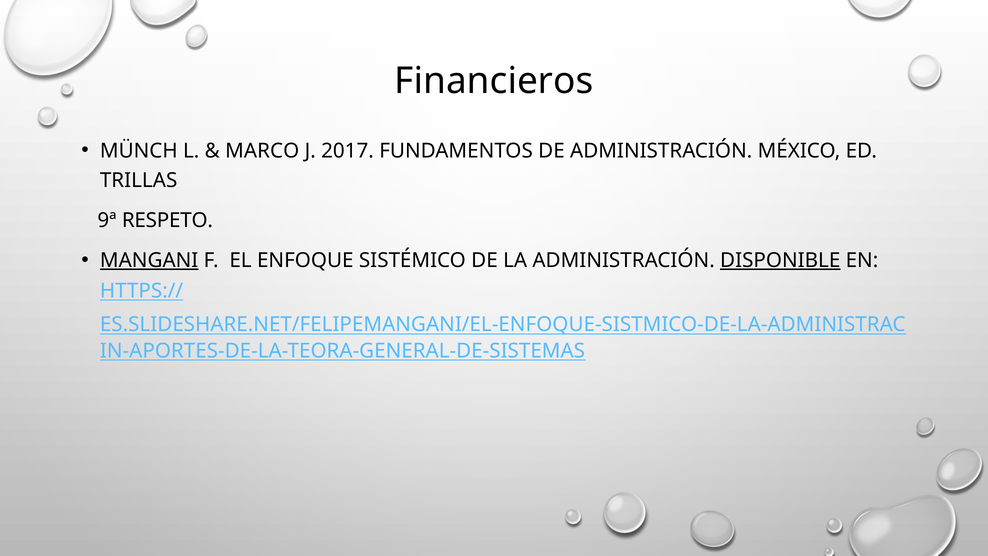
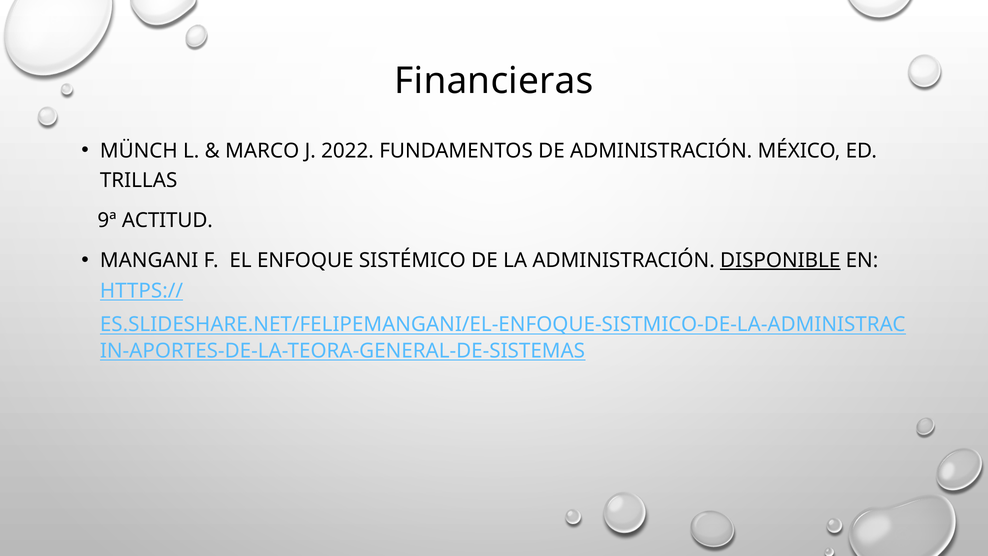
Financieros: Financieros -> Financieras (494, 81)
2017: 2017 -> 2022 (348, 151)
RESPETO: RESPETO -> ACTITUD (167, 220)
MANGANI underline: present -> none (149, 260)
